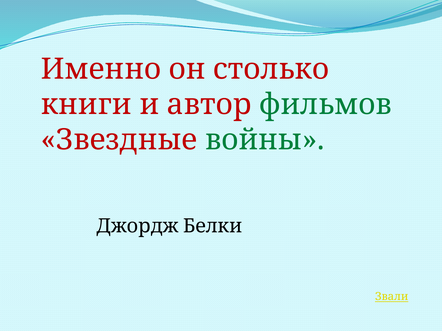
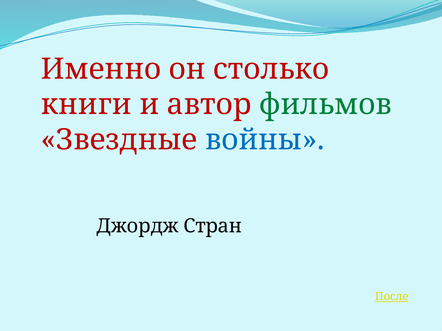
войны colour: green -> blue (265, 140)
Белки: Белки -> Стран (213, 226)
Звали: Звали -> После (392, 297)
